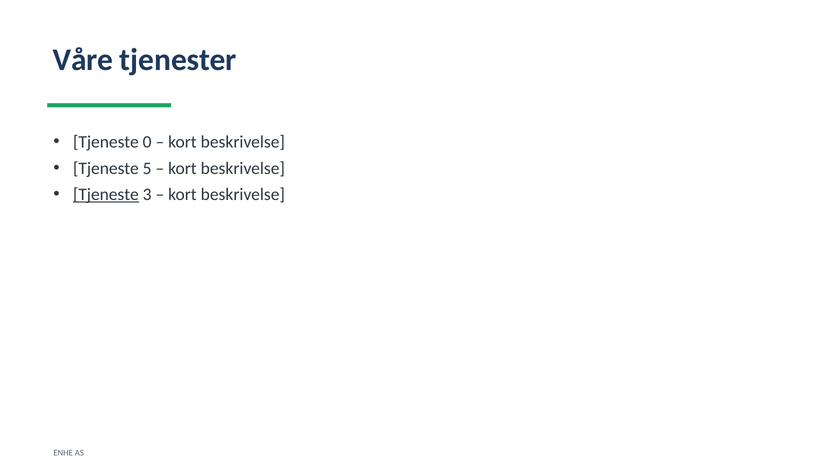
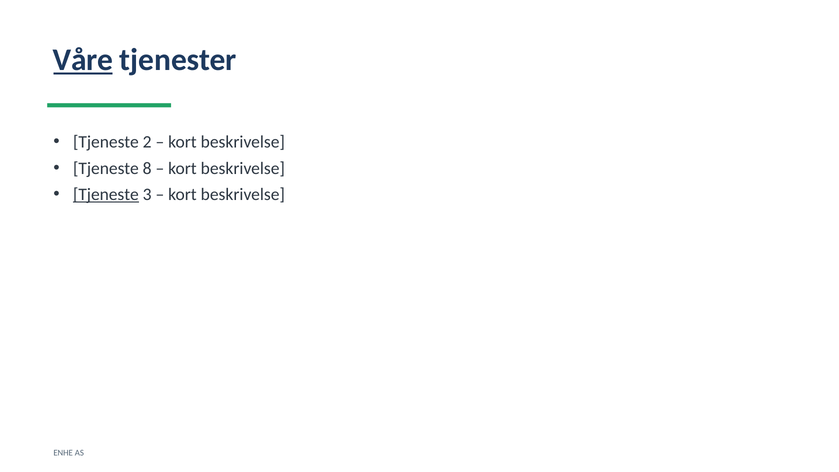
Våre underline: none -> present (83, 60)
0: 0 -> 2 (147, 142)
5: 5 -> 8 (147, 168)
